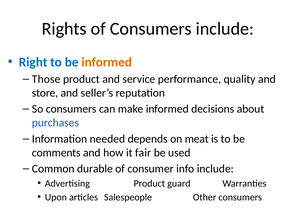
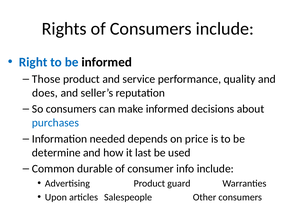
informed colour: orange -> black (107, 62)
store: store -> does (45, 93)
meat: meat -> price (197, 139)
comments: comments -> determine (56, 153)
fair: fair -> last (143, 153)
